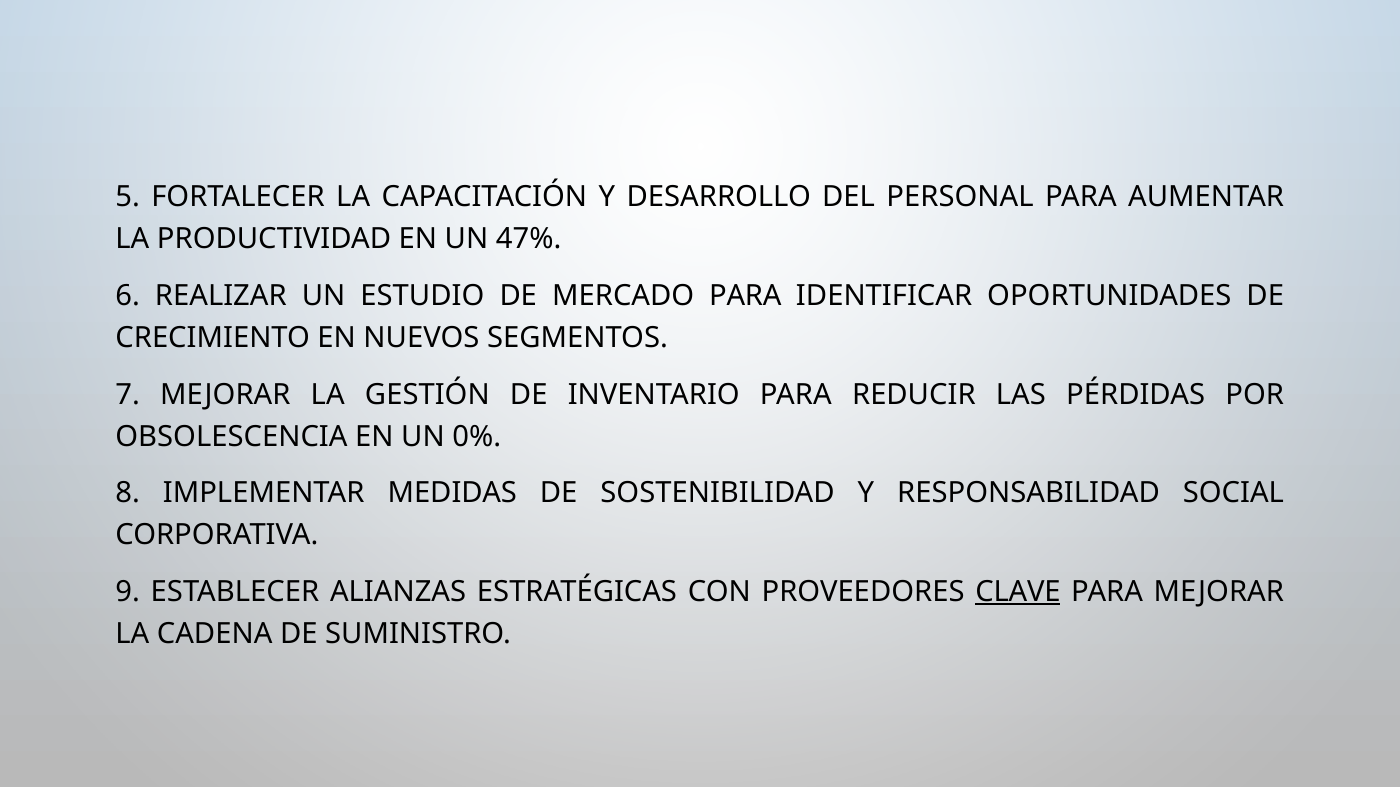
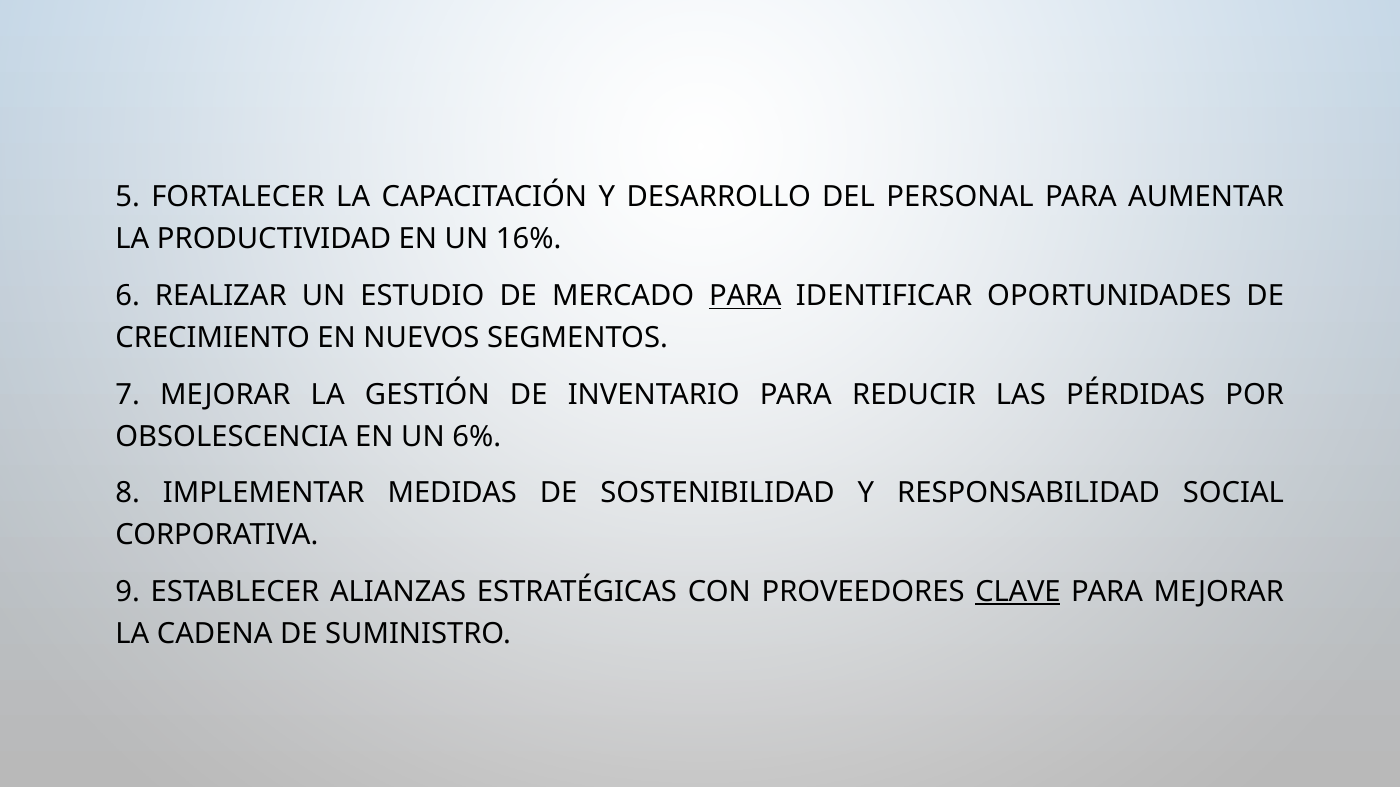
47%: 47% -> 16% (529, 239)
PARA underline: none -> present (745, 296)
0%: 0% -> 6% (477, 437)
